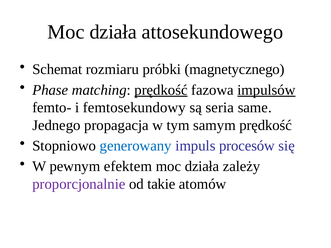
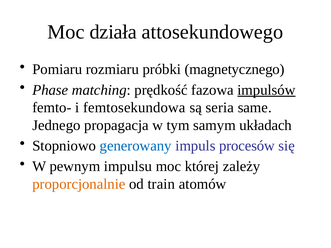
Schemat: Schemat -> Pomiaru (57, 69)
prędkość underline: present -> none (161, 90)
femtosekundowy: femtosekundowy -> femtosekundowa (134, 108)
samym prędkość: prędkość -> układach (266, 125)
efektem: efektem -> impulsu (128, 167)
działa: działa -> której (202, 167)
proporcjonalnie colour: purple -> orange (79, 184)
takie: takie -> train (161, 184)
